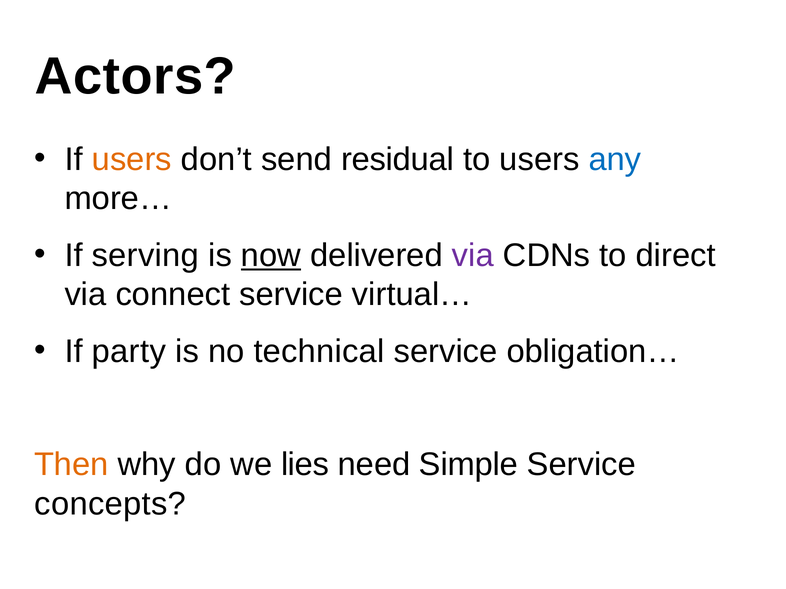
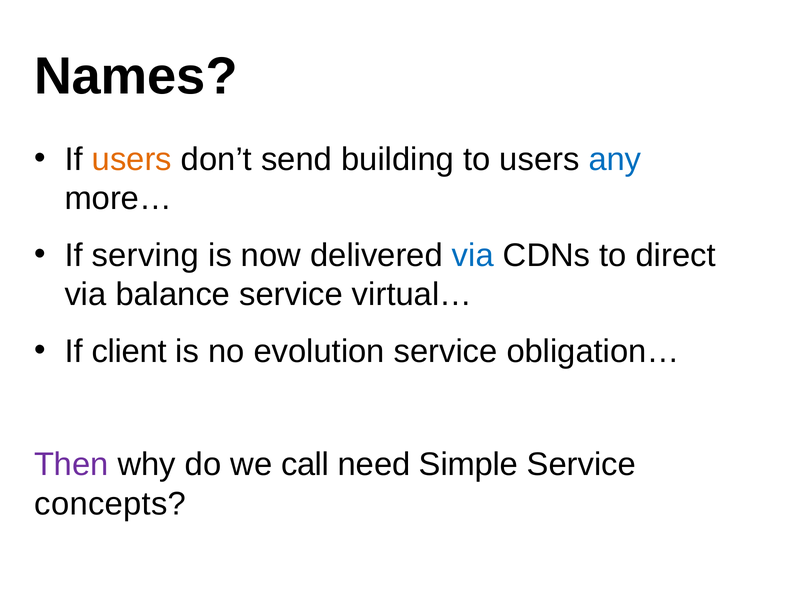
Actors: Actors -> Names (136, 76)
residual: residual -> building (398, 159)
now underline: present -> none (271, 256)
via colour: purple -> blue (473, 256)
connect: connect -> balance (173, 295)
party: party -> client (129, 352)
technical: technical -> evolution (319, 352)
Then colour: orange -> purple (71, 465)
lies: lies -> call (305, 465)
